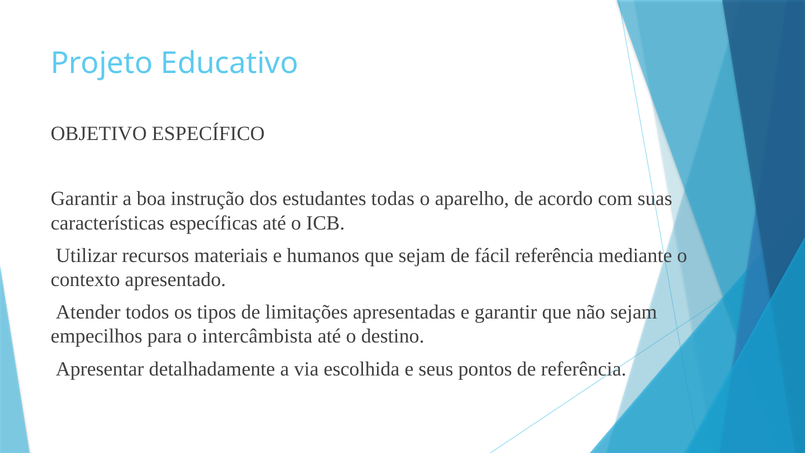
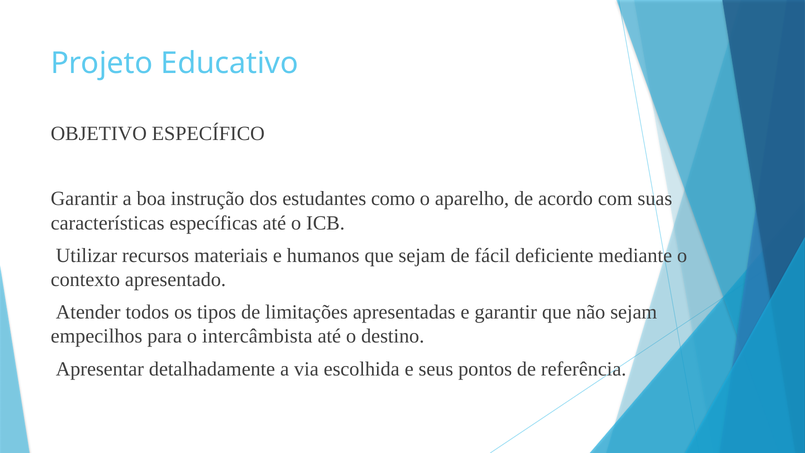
todas: todas -> como (393, 199)
fácil referência: referência -> deficiente (554, 255)
